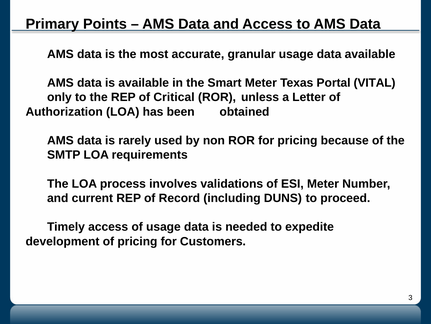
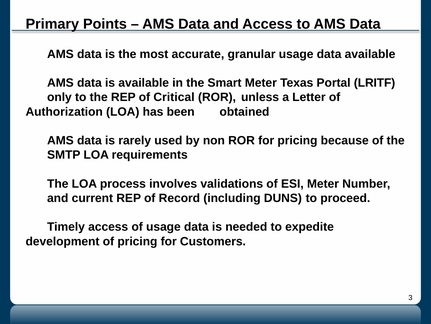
VITAL: VITAL -> LRITF (375, 83)
